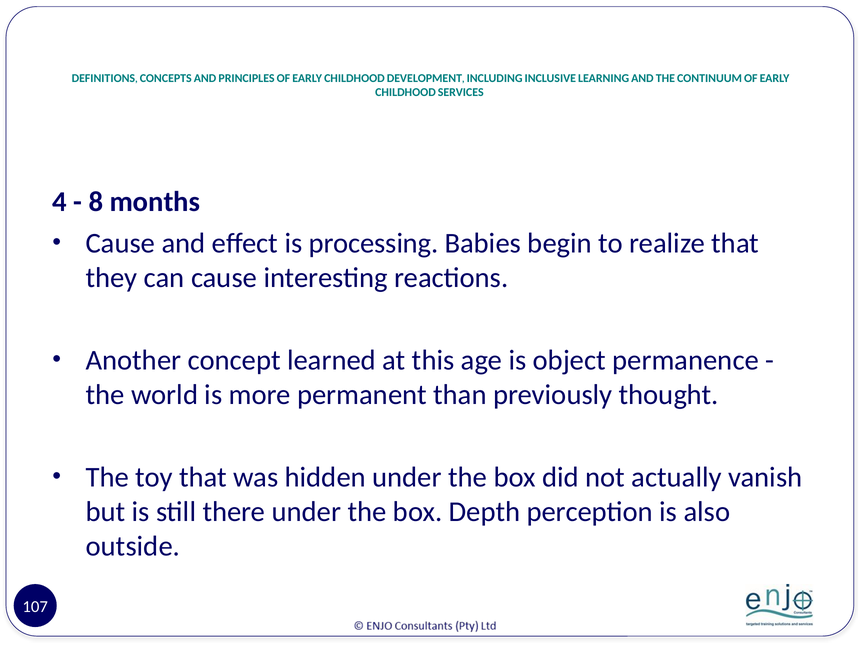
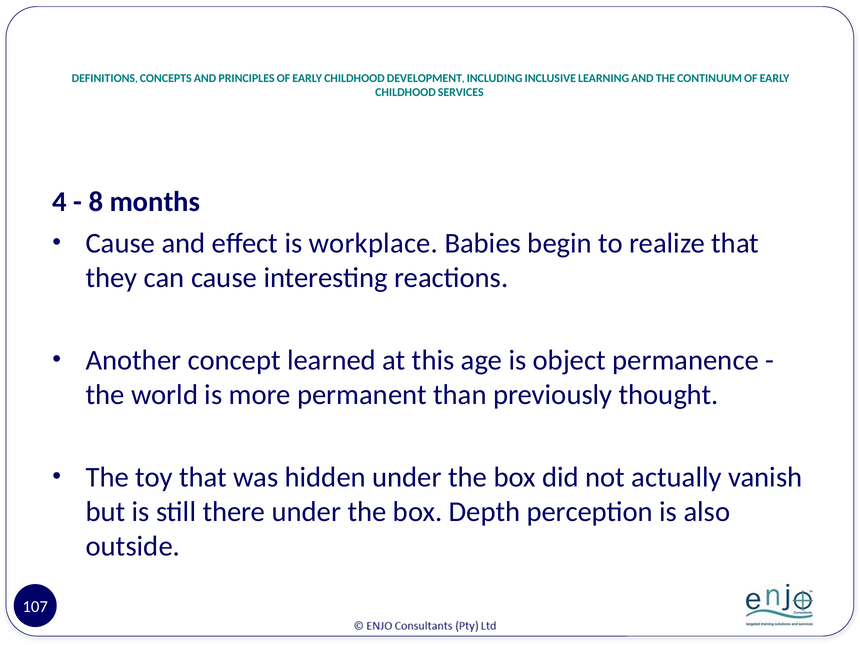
processing: processing -> workplace (373, 243)
